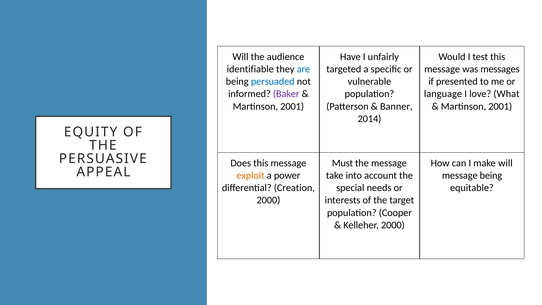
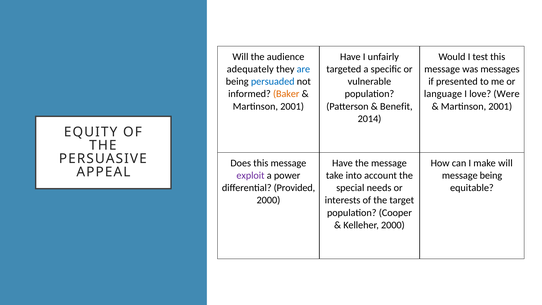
identifiable: identifiable -> adequately (250, 69)
Baker colour: purple -> orange (286, 94)
What: What -> Were (507, 94)
Banner: Banner -> Benefit (396, 106)
Must: Must -> Have (342, 163)
exploit colour: orange -> purple (250, 175)
Creation: Creation -> Provided (294, 188)
